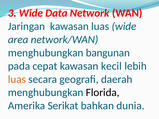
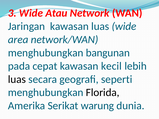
Data: Data -> Atau (56, 13)
luas colour: orange -> black (17, 79)
daerah: daerah -> seperti (117, 79)
bahkan: bahkan -> warung (97, 106)
